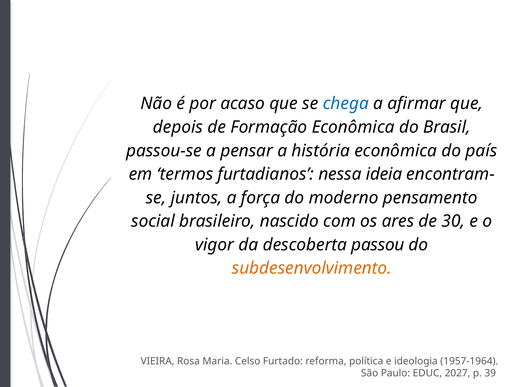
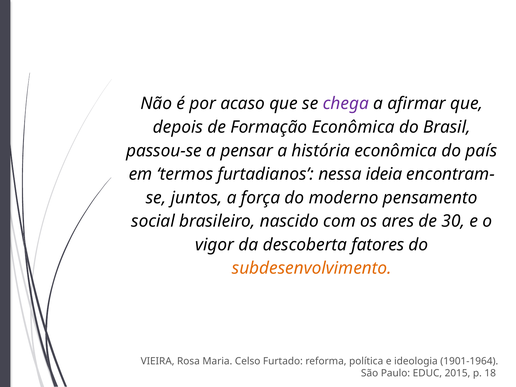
chega colour: blue -> purple (346, 104)
passou: passou -> fatores (378, 245)
1957-1964: 1957-1964 -> 1901-1964 (469, 361)
2027: 2027 -> 2015 (457, 373)
39: 39 -> 18 (490, 373)
